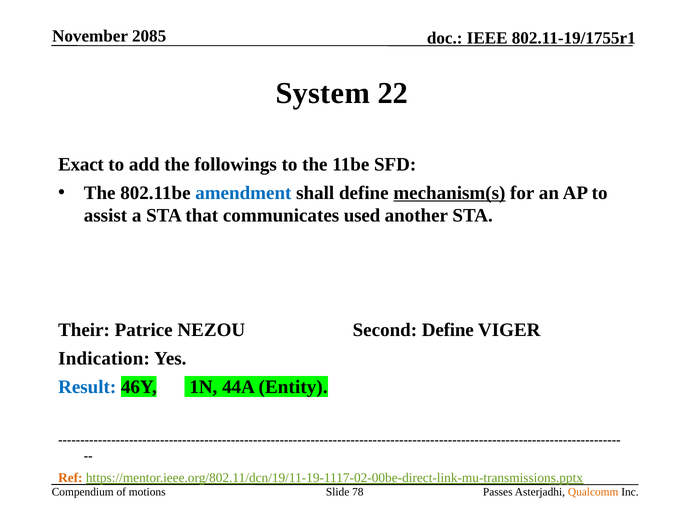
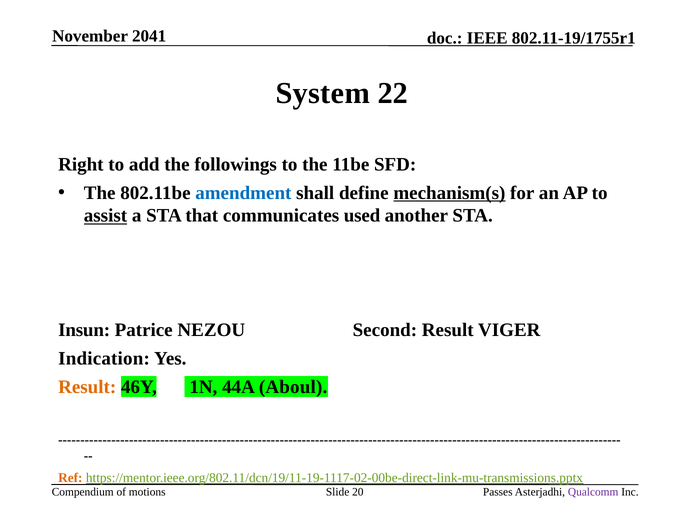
2085: 2085 -> 2041 (149, 36)
Exact: Exact -> Right (81, 164)
assist underline: none -> present (105, 216)
Their: Their -> Insun (84, 330)
Second Define: Define -> Result (448, 330)
Result colour: blue -> orange (87, 387)
Entity: Entity -> Aboul (293, 387)
78: 78 -> 20 (358, 492)
Qualcomm colour: orange -> purple (593, 492)
